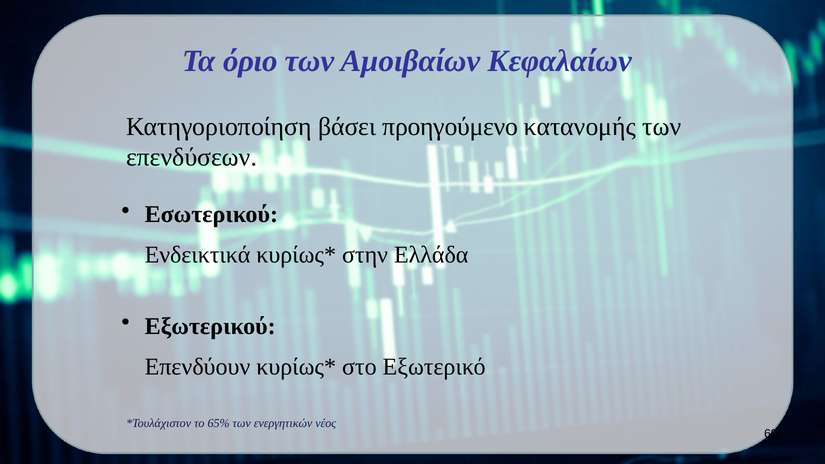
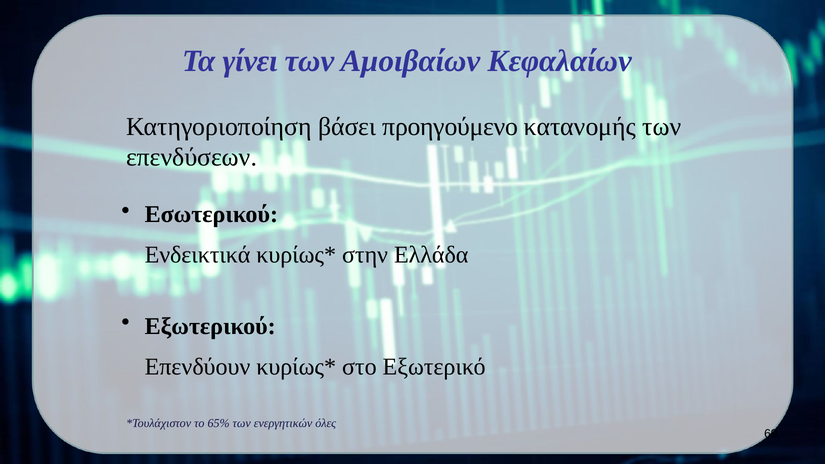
όριο: όριο -> γίνει (250, 61)
νέος: νέος -> όλες (326, 423)
